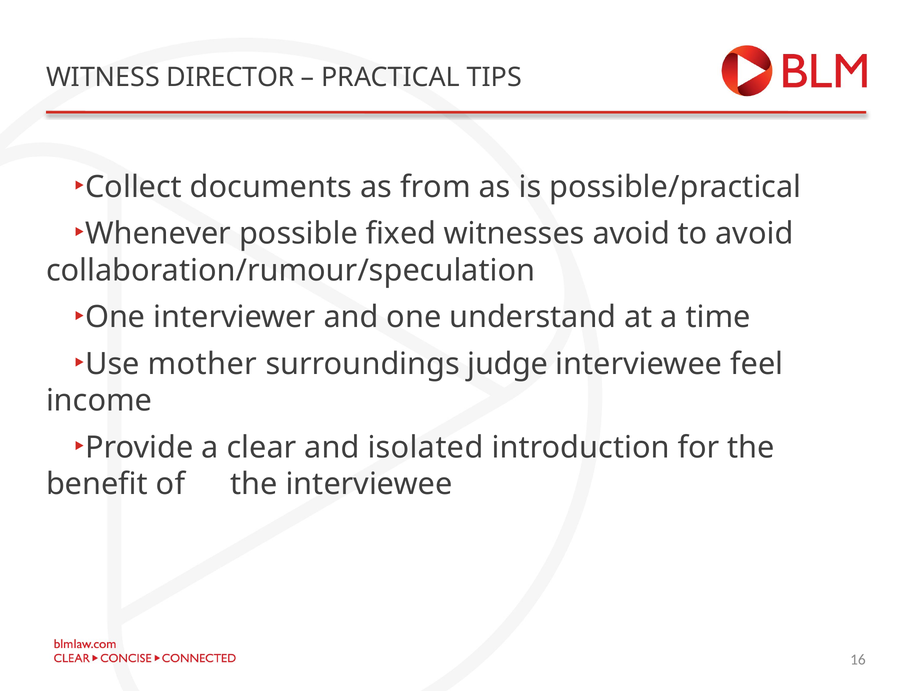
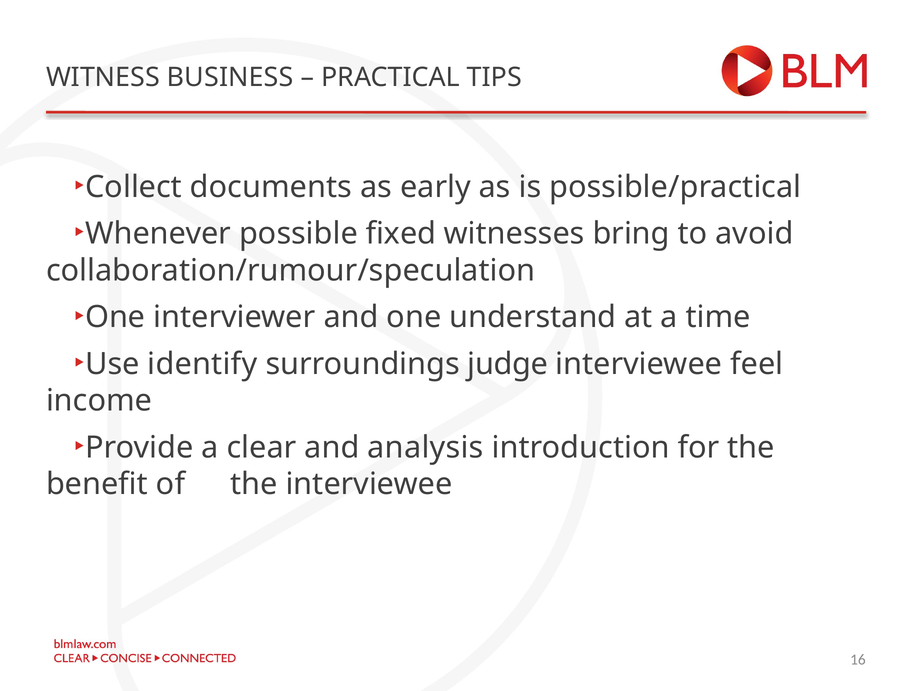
DIRECTOR: DIRECTOR -> BUSINESS (230, 77)
from: from -> early (435, 187)
witnesses avoid: avoid -> bring (631, 234)
mother: mother -> identify (202, 364)
isolated: isolated -> analysis (426, 447)
